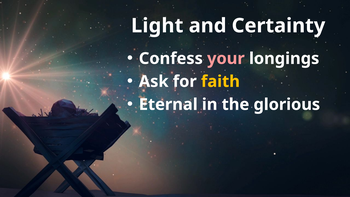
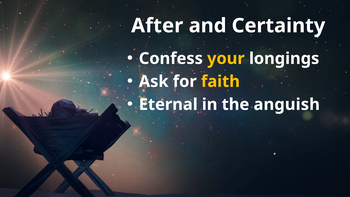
Light: Light -> After (157, 26)
your colour: pink -> yellow (226, 58)
glorious: glorious -> anguish (287, 104)
